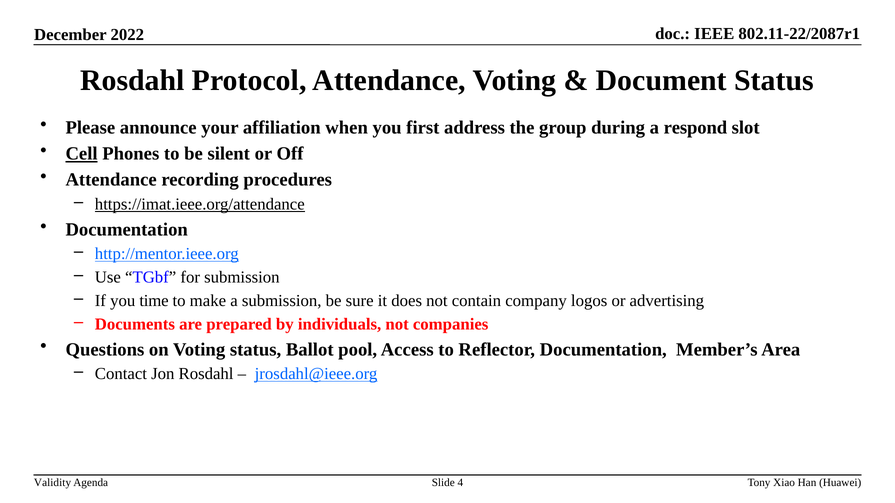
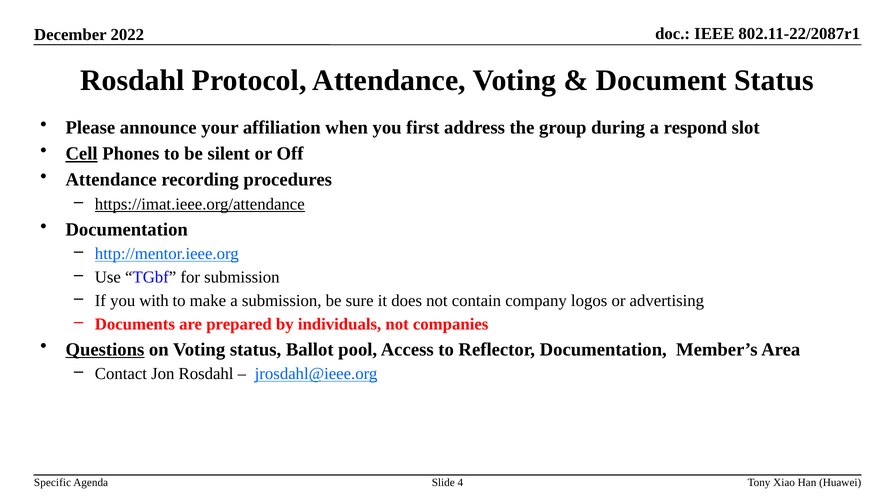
time: time -> with (154, 301)
Questions underline: none -> present (105, 350)
Validity: Validity -> Specific (53, 483)
